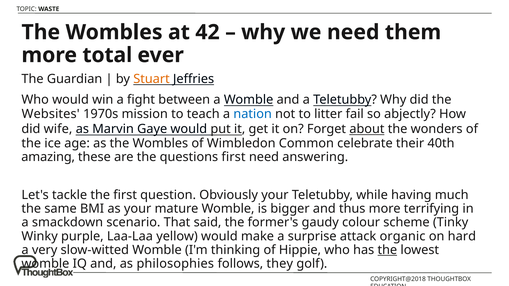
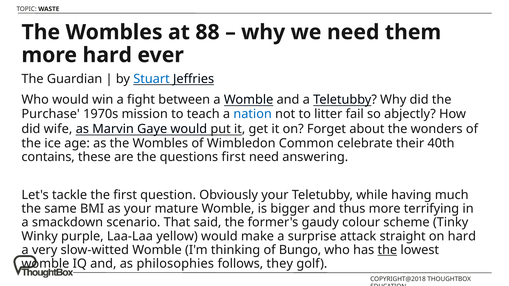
42: 42 -> 88 (207, 32)
more total: total -> hard (107, 55)
Stuart colour: orange -> blue (151, 79)
Websites: Websites -> Purchase (51, 114)
about underline: present -> none (367, 129)
amazing: amazing -> contains (48, 157)
organic: organic -> straight (403, 236)
Hippie: Hippie -> Bungo (300, 250)
